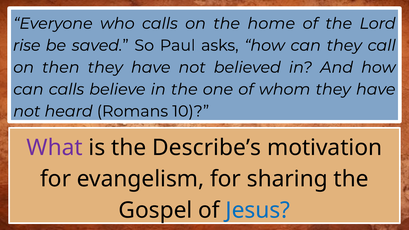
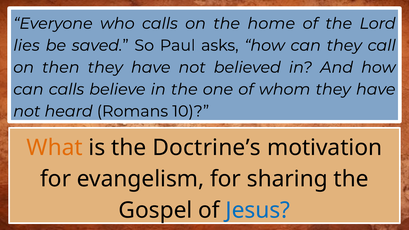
rise: rise -> lies (27, 45)
What colour: purple -> orange (55, 148)
Describe’s: Describe’s -> Doctrine’s (207, 148)
